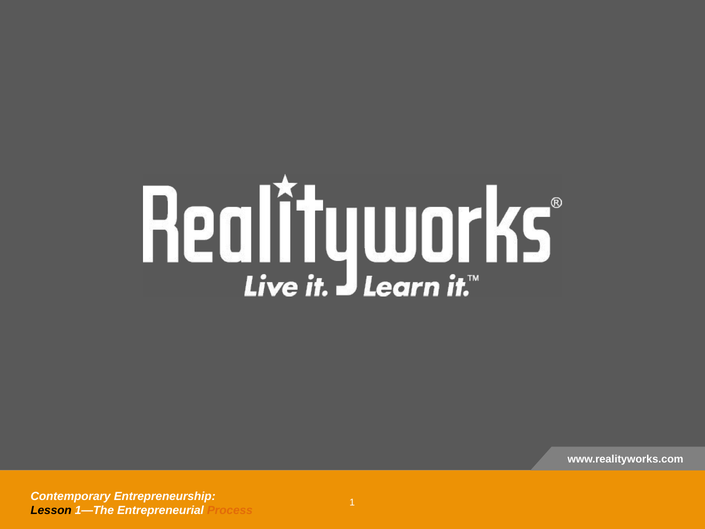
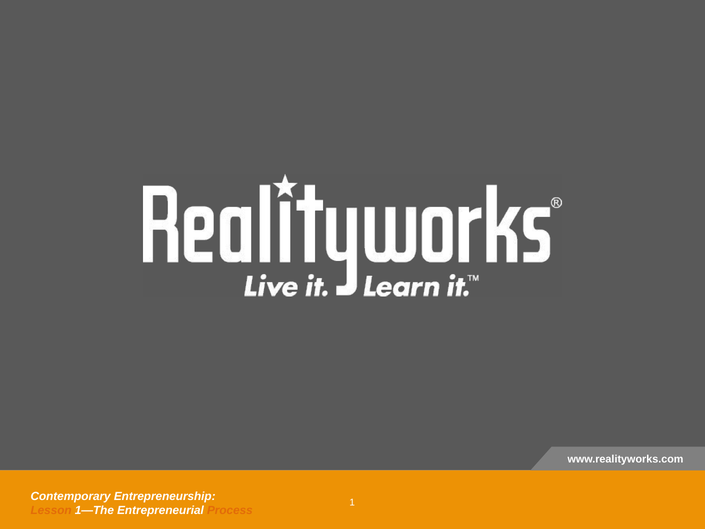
Lesson colour: black -> orange (51, 510)
